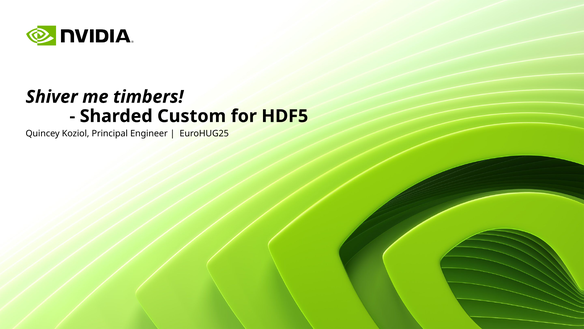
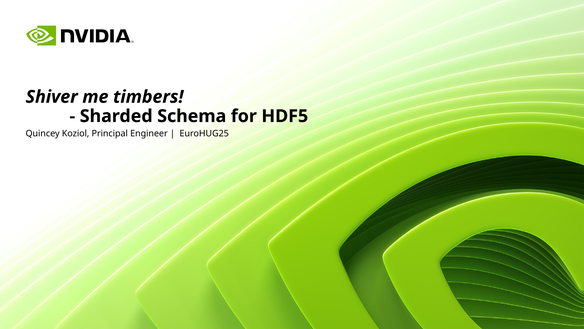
Custom: Custom -> Schema (192, 116)
